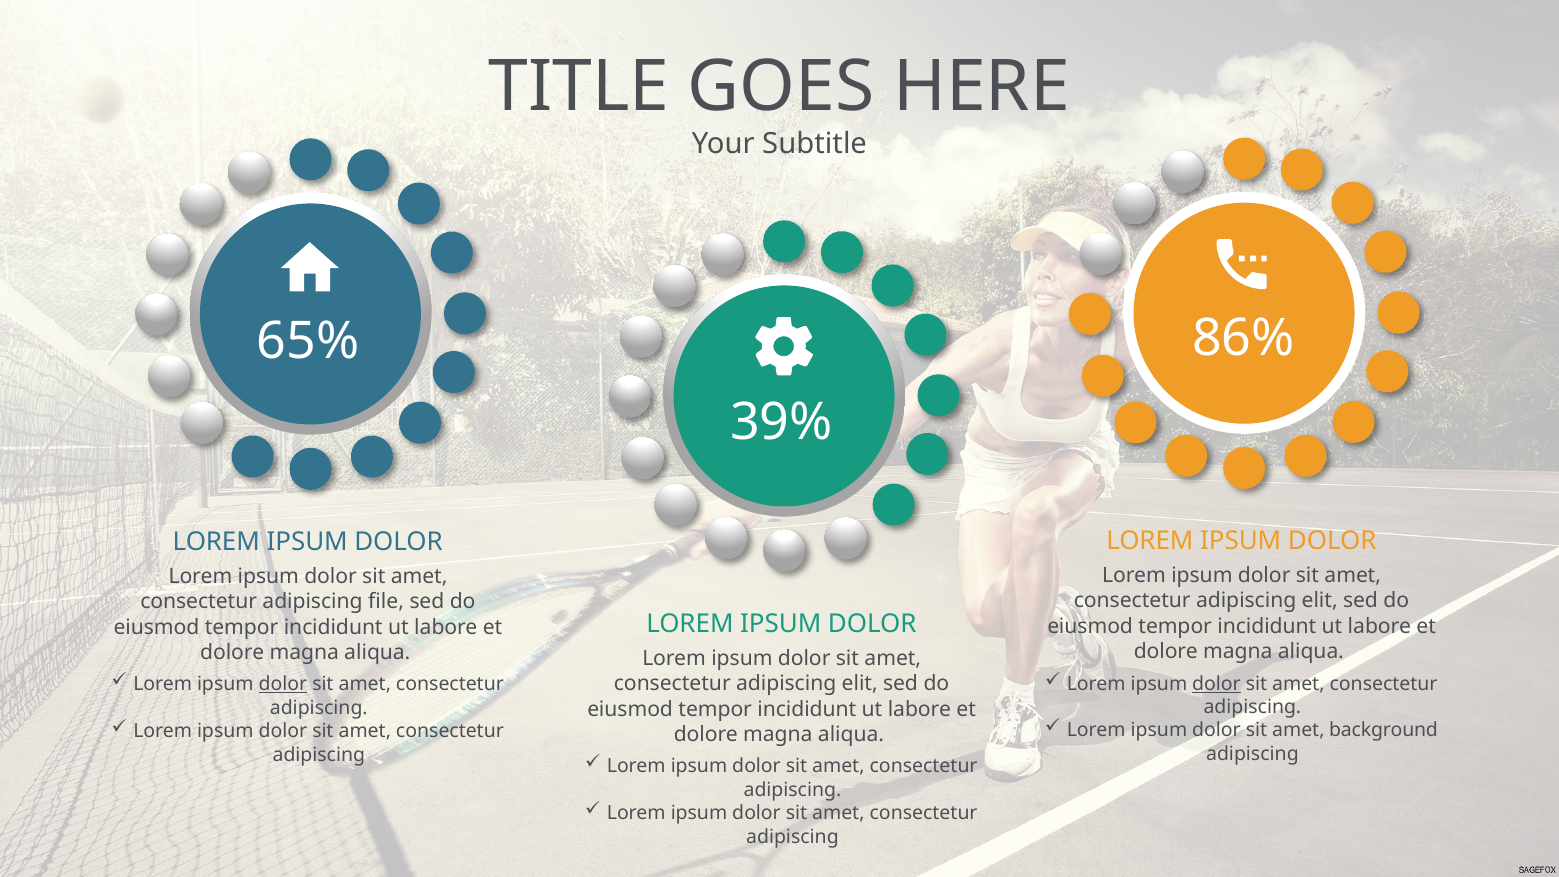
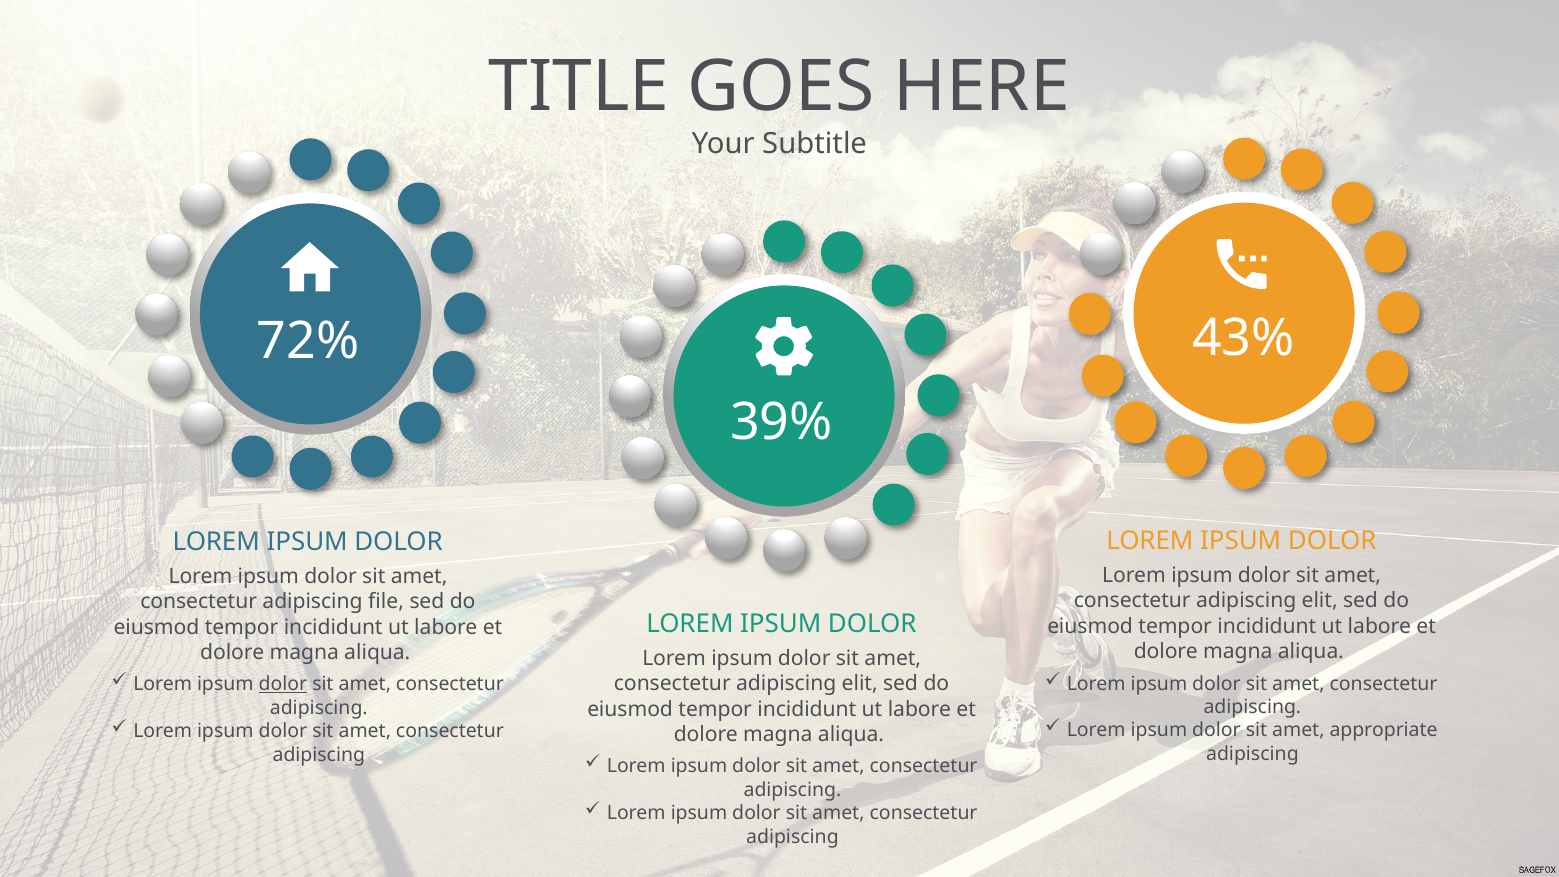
86%: 86% -> 43% (1243, 339)
65%: 65% -> 72% (308, 341)
dolor underline: present -> none (1216, 684)
background: background -> appropriate (1384, 730)
